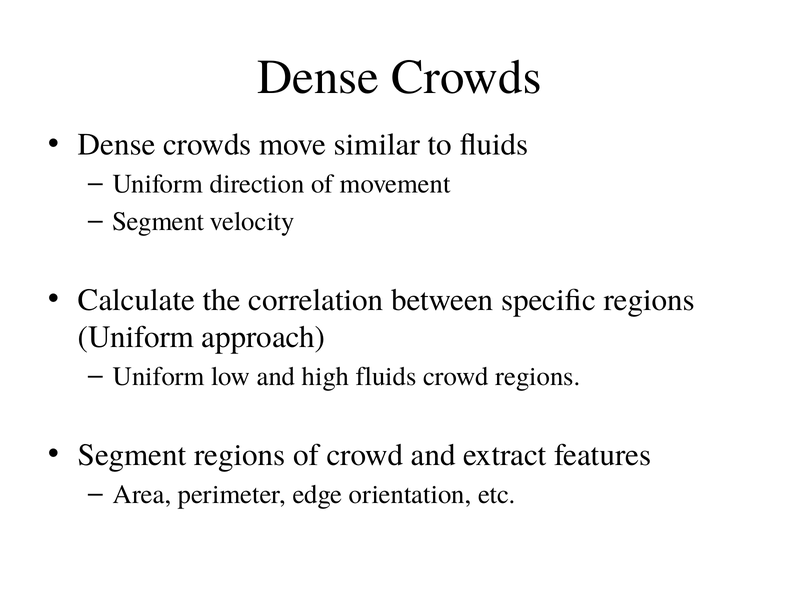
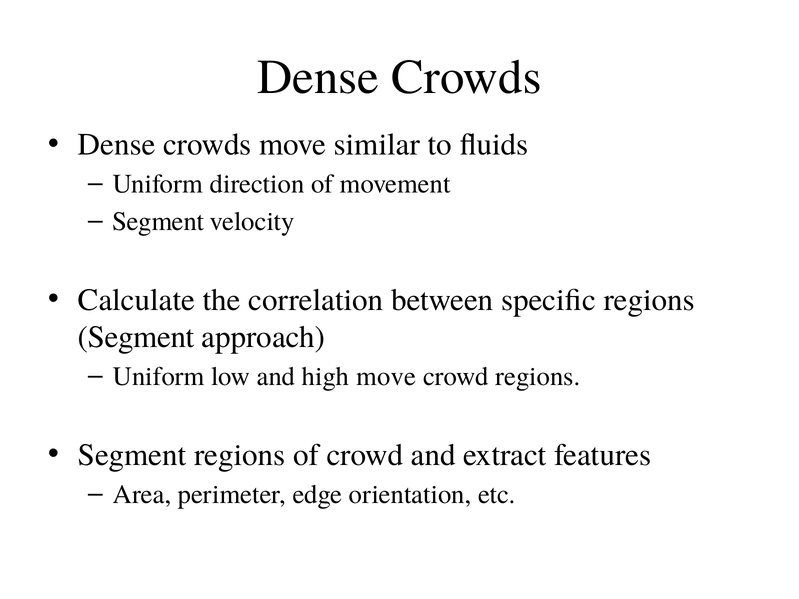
Uniform: Uniform -> Segment (136, 337)
high fluids: fluids -> move (386, 377)
